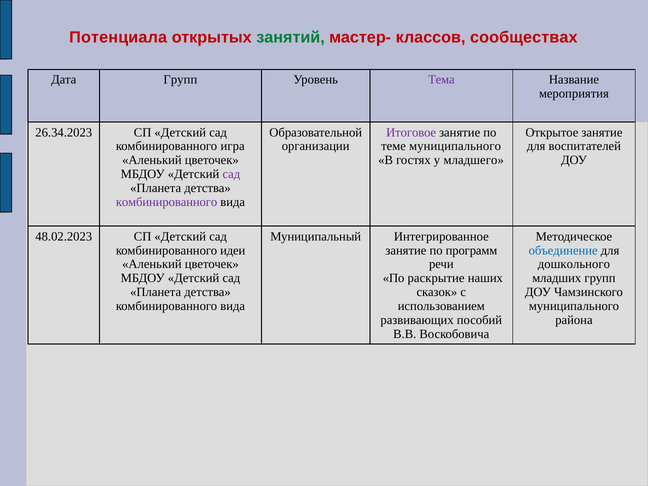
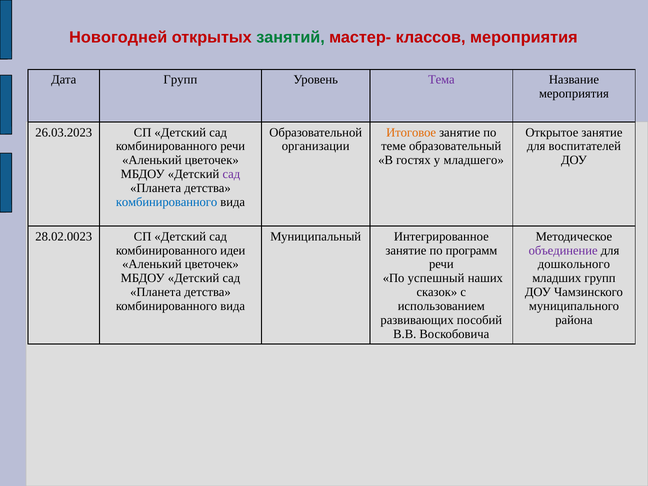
Потенциала: Потенциала -> Новогодней (118, 37)
классов сообществах: сообществах -> мероприятия (524, 37)
26.34.2023: 26.34.2023 -> 26.03.2023 (64, 132)
Итоговое colour: purple -> orange (411, 132)
комбинированного игра: игра -> речи (233, 146)
теме муниципального: муниципального -> образовательный (455, 146)
комбинированного colour: purple -> blue (167, 202)
48.02.2023: 48.02.2023 -> 28.02.0023 (64, 236)
объединение colour: blue -> purple (563, 250)
раскрытие: раскрытие -> успешный (436, 278)
